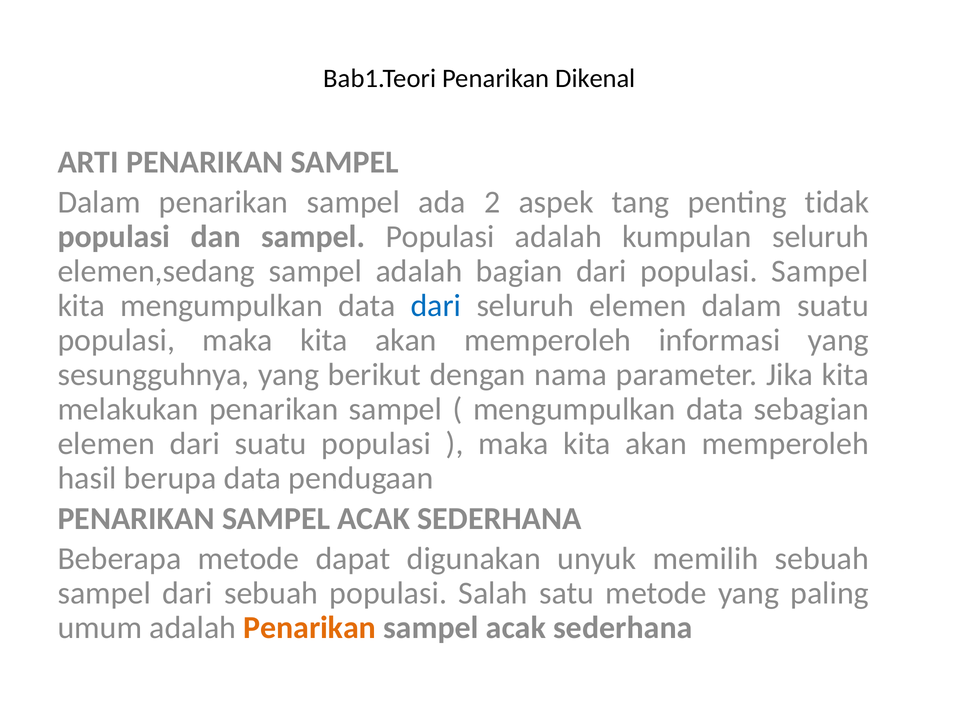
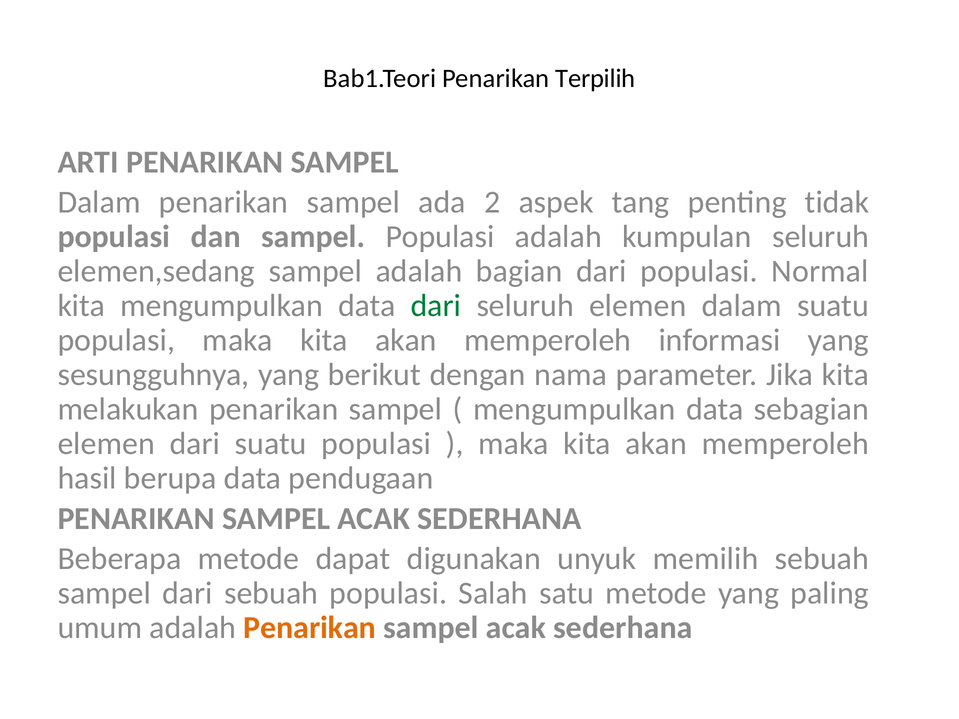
Dikenal: Dikenal -> Terpilih (595, 79)
populasi Sampel: Sampel -> Normal (820, 271)
dari colour: blue -> green (436, 306)
